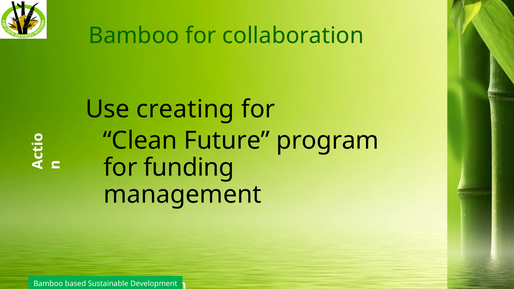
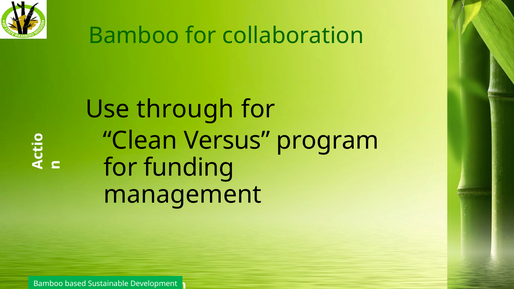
creating: creating -> through (185, 109)
Future: Future -> Versus (227, 141)
